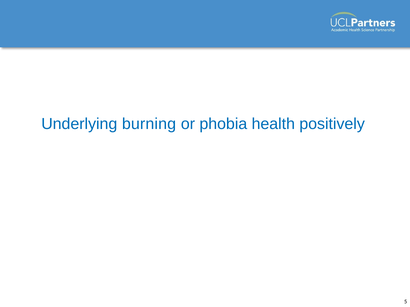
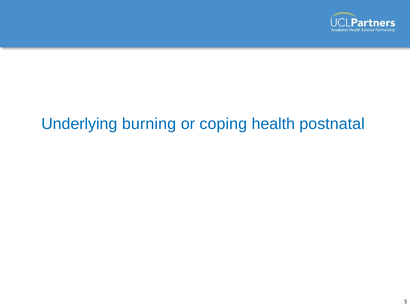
phobia: phobia -> coping (223, 124)
positively: positively -> postnatal (332, 124)
